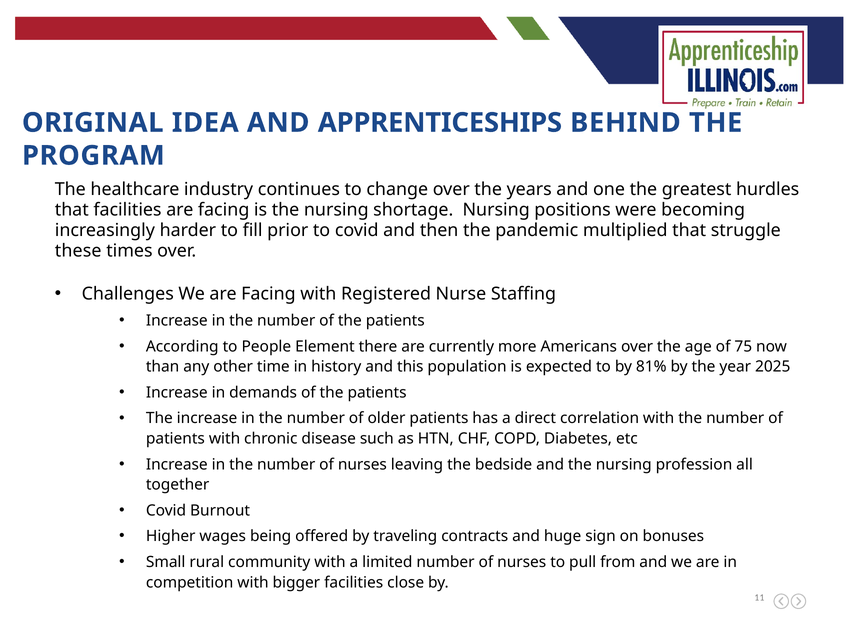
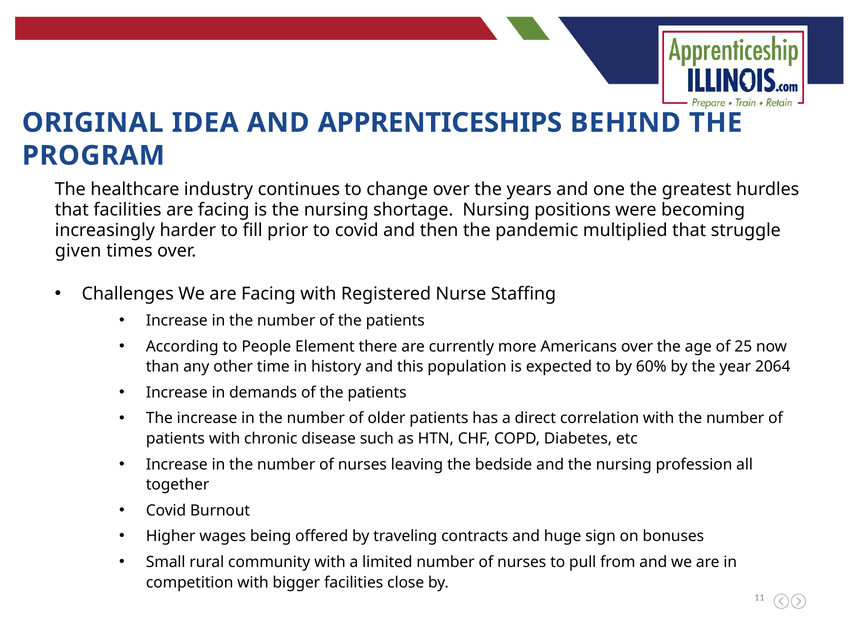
these: these -> given (78, 251)
75: 75 -> 25 (743, 346)
81%: 81% -> 60% (651, 367)
2025: 2025 -> 2064 (773, 367)
